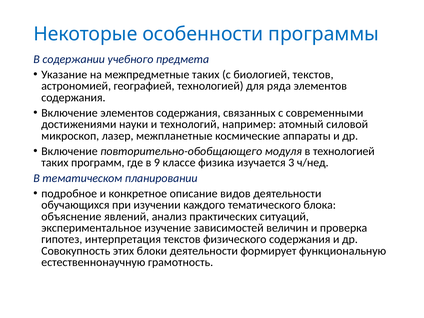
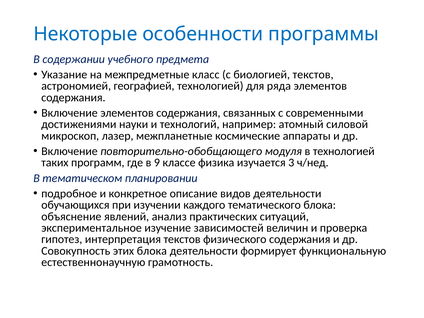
межпредметные таких: таких -> класс (206, 75)
этих блоки: блоки -> блока (152, 251)
